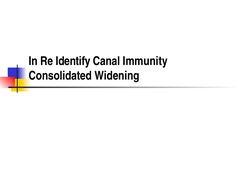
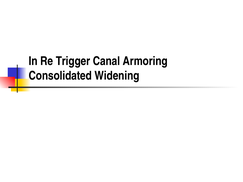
Identify: Identify -> Trigger (73, 61)
Immunity: Immunity -> Armoring (145, 61)
